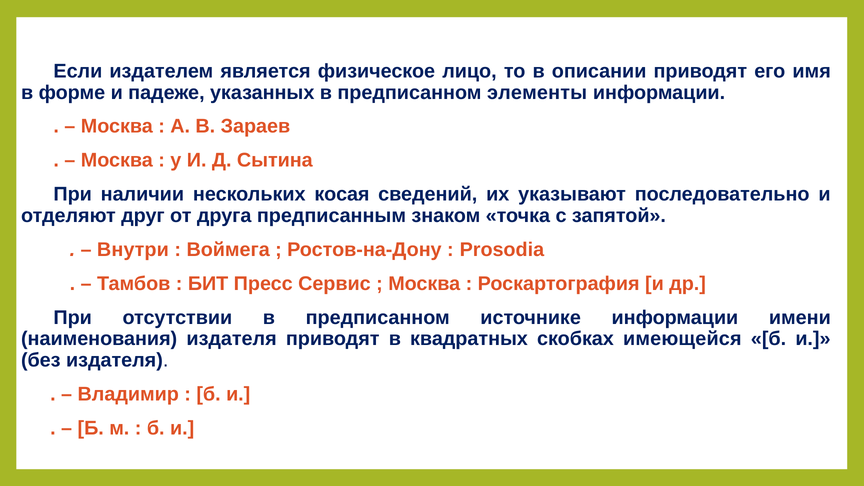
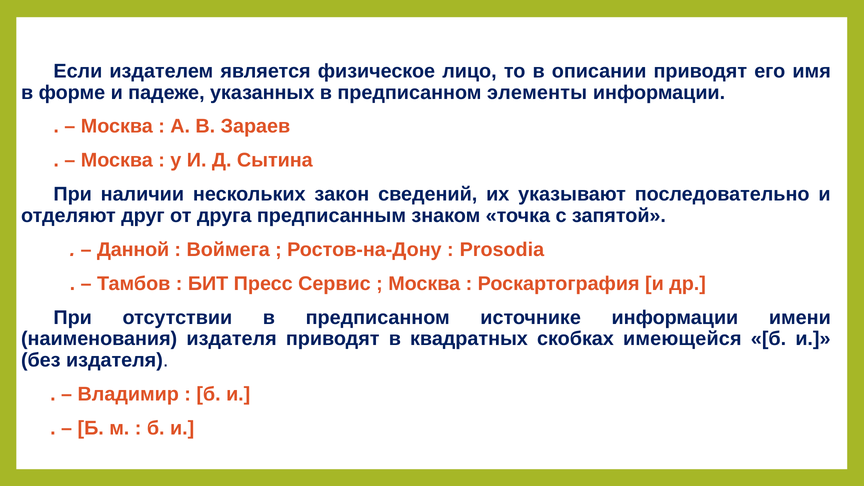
косая: косая -> закон (342, 194)
Внутри: Внутри -> Данной (133, 250)
